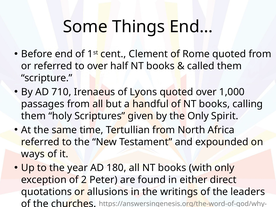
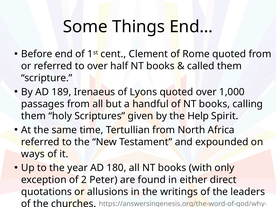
710: 710 -> 189 (61, 92)
the Only: Only -> Help (198, 116)
